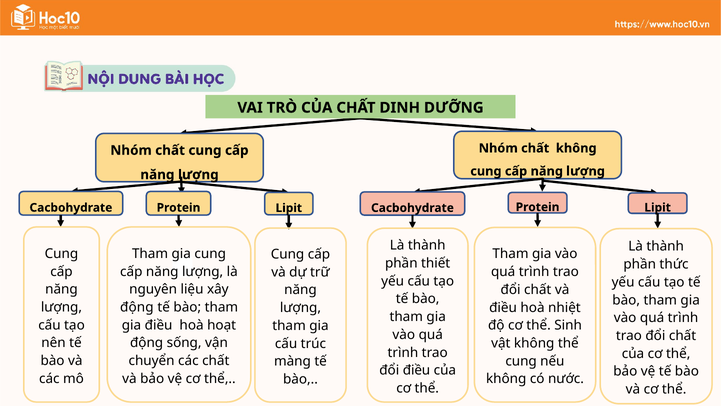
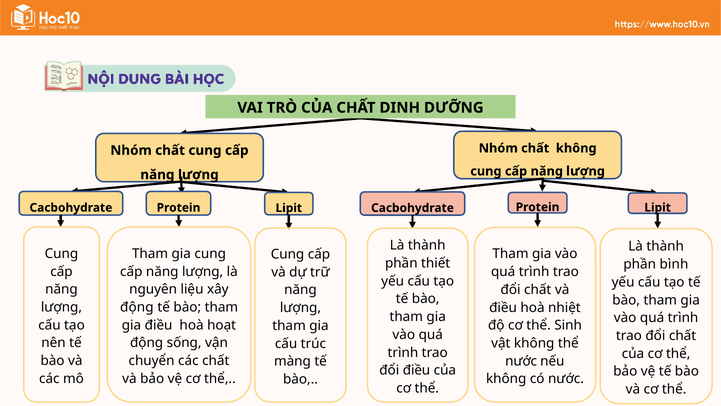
thức: thức -> bình (674, 264)
cung: cung -> nước (521, 361)
